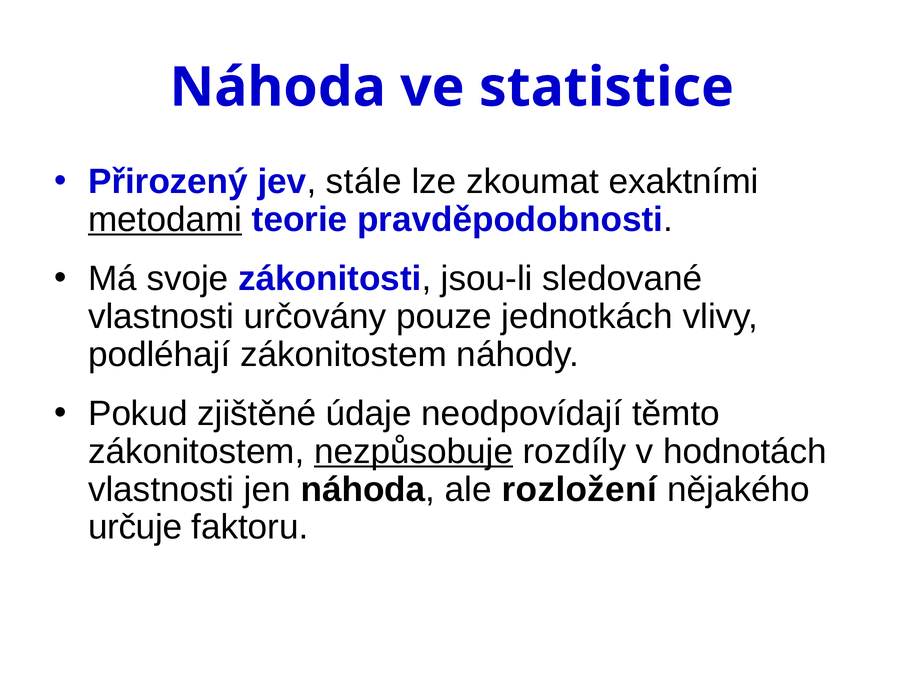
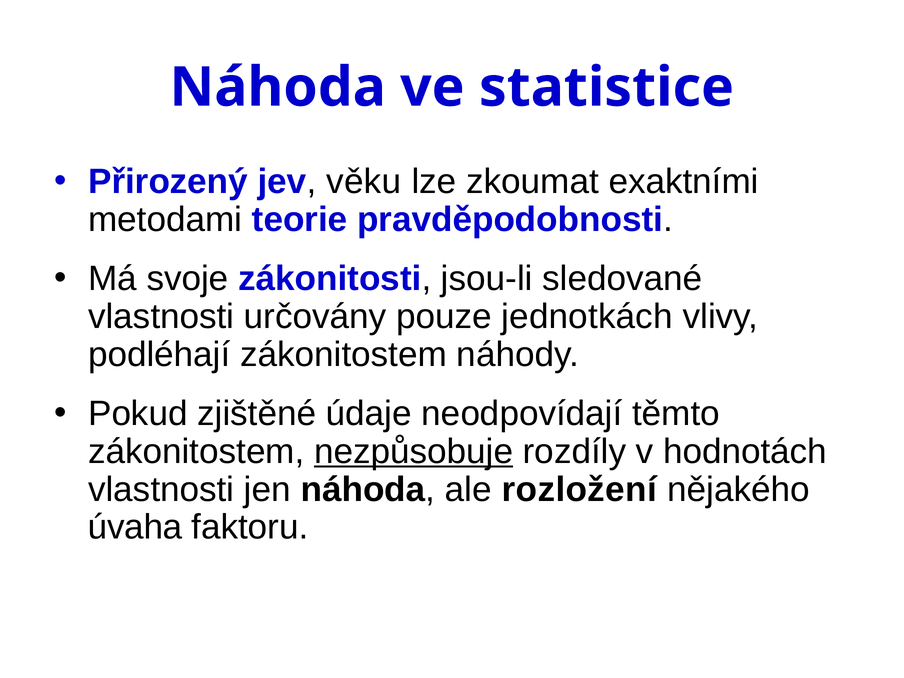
stále: stále -> věku (364, 182)
metodami underline: present -> none (165, 219)
určuje: určuje -> úvaha (135, 527)
